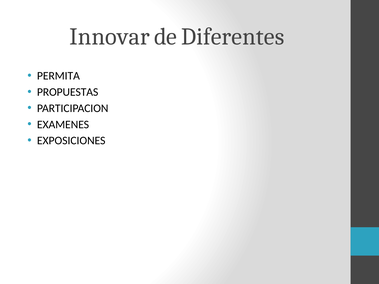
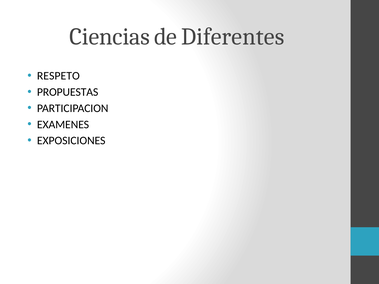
Innovar: Innovar -> Ciencias (110, 37)
PERMITA: PERMITA -> RESPETO (58, 76)
